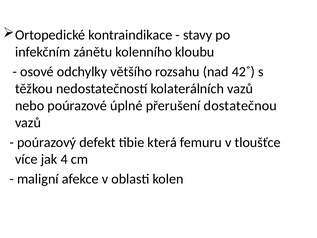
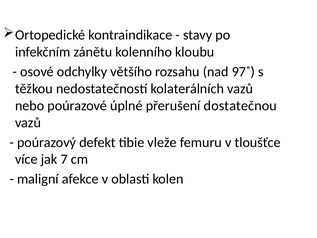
42˚: 42˚ -> 97˚ (243, 72)
která: která -> vleže (162, 142)
4: 4 -> 7 (64, 159)
